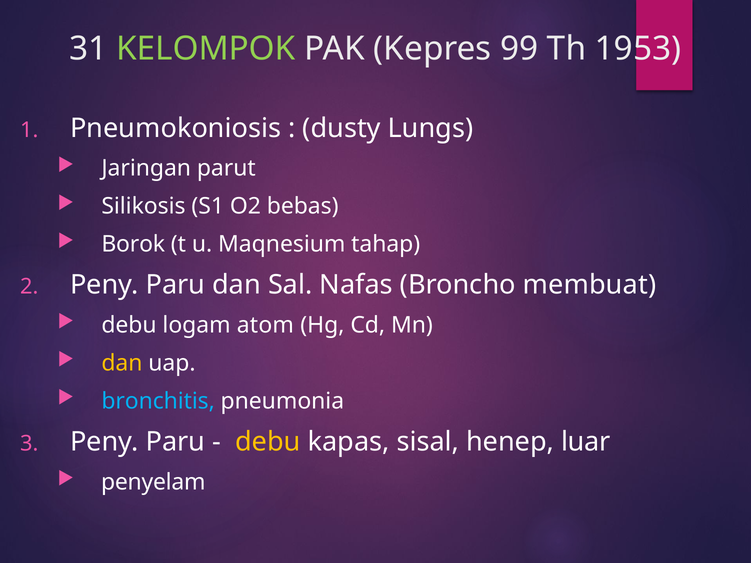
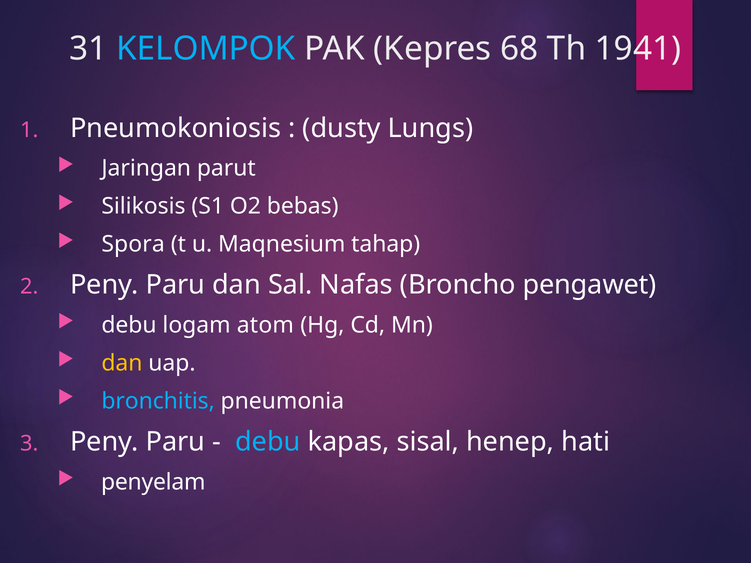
KELOMPOK colour: light green -> light blue (206, 49)
99: 99 -> 68 (519, 49)
1953: 1953 -> 1941 (638, 49)
Borok: Borok -> Spora (133, 244)
membuat: membuat -> pengawet (590, 285)
debu colour: yellow -> light blue (268, 442)
luar: luar -> hati (586, 442)
